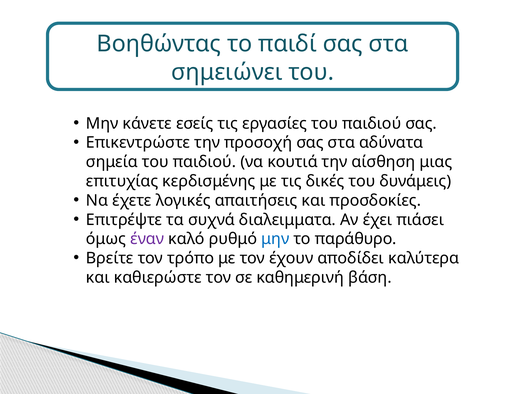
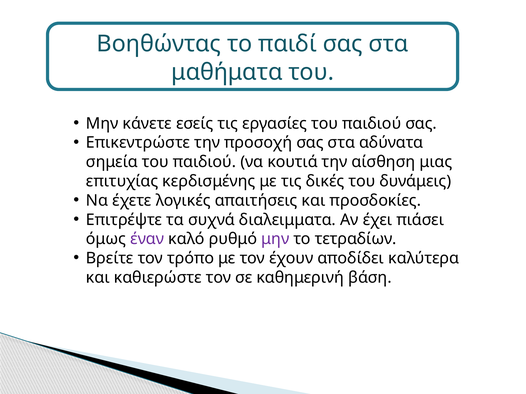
σημειώνει: σημειώνει -> μαθήματα (227, 72)
μην colour: blue -> purple (275, 239)
παράθυρο: παράθυρο -> τετραδίων (356, 239)
